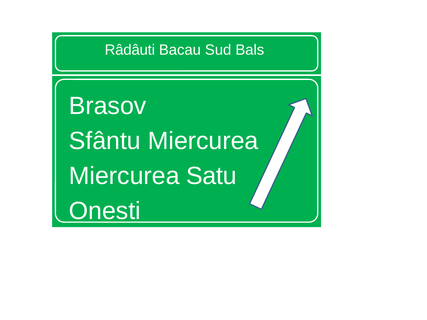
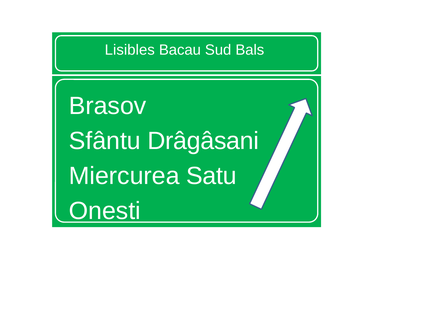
Râdâuti: Râdâuti -> Lisibles (130, 50)
Sfântu Miercurea: Miercurea -> Drâgâsani (203, 141)
